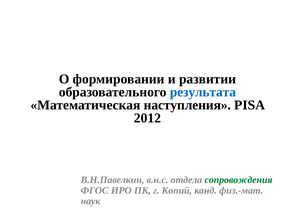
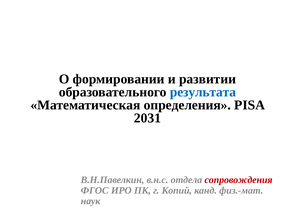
наступления: наступления -> определения (187, 105)
2012: 2012 -> 2031 (147, 118)
сопровождения colour: green -> red (239, 180)
